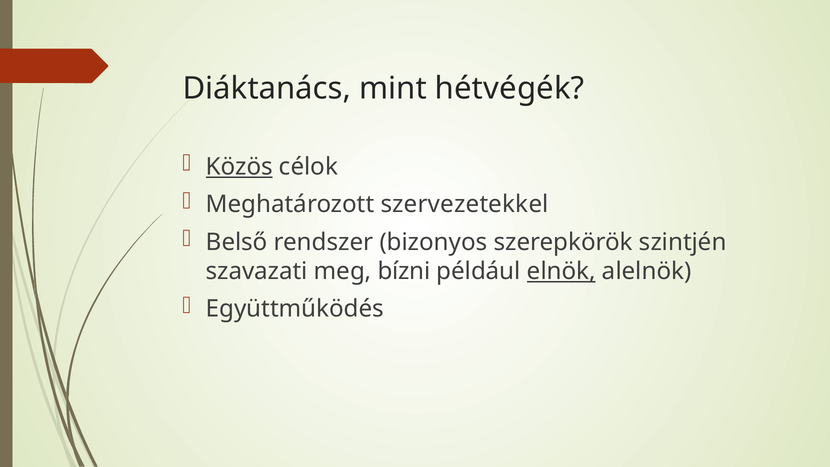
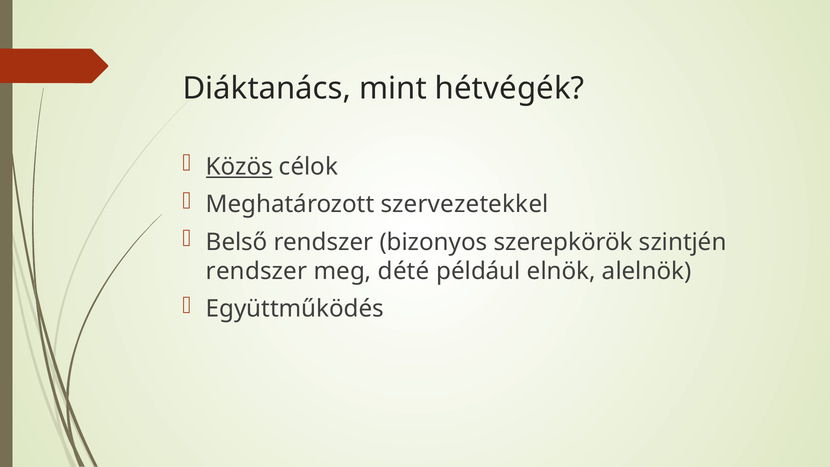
szavazati: szavazati -> rendszer (257, 271)
bízni: bízni -> dété (404, 271)
elnök underline: present -> none (561, 271)
